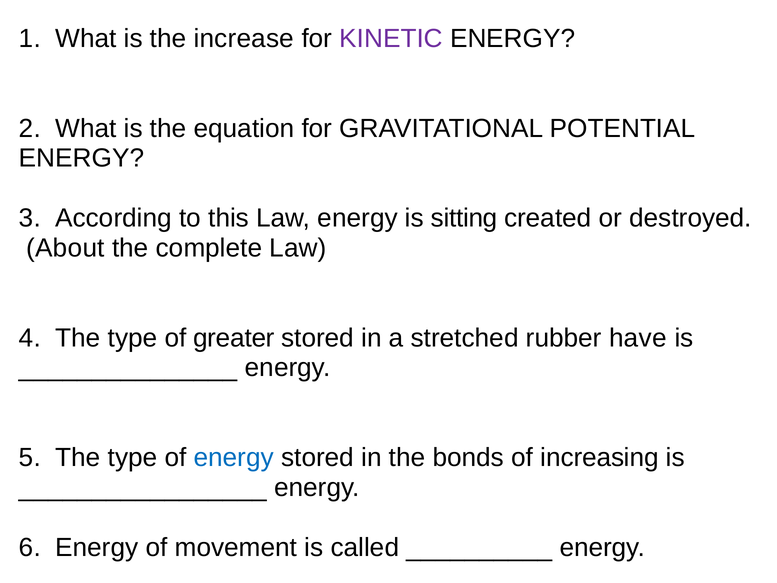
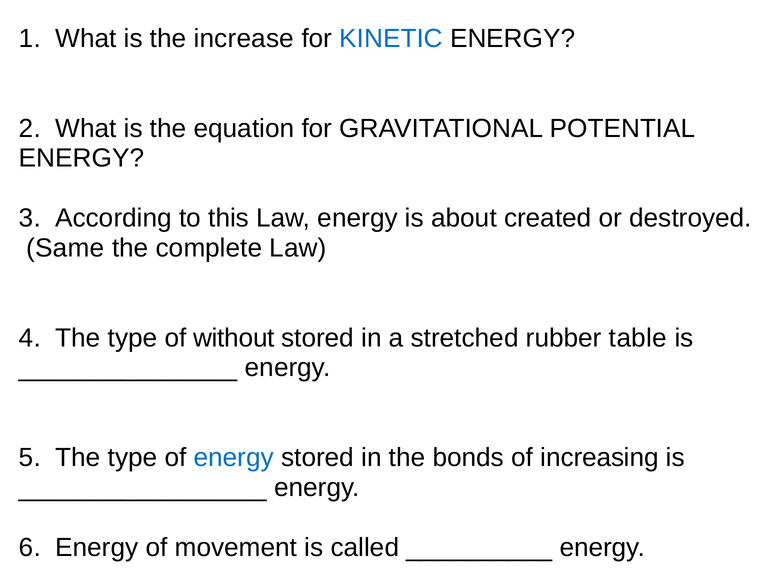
KINETIC colour: purple -> blue (391, 39)
sitting: sitting -> about (464, 218)
About: About -> Same (65, 248)
greater: greater -> without (234, 338)
have: have -> table (638, 338)
